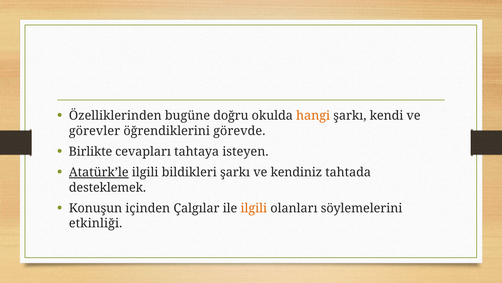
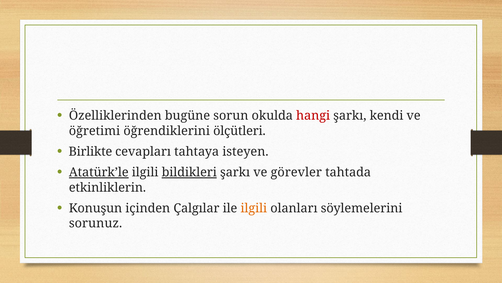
doğru: doğru -> sorun (231, 116)
hangi colour: orange -> red (313, 116)
görevler: görevler -> öğretimi (95, 131)
görevde: görevde -> ölçütleri (239, 131)
bildikleri underline: none -> present (189, 172)
kendiniz: kendiniz -> görevler (296, 172)
desteklemek: desteklemek -> etkinliklerin (107, 187)
etkinliği: etkinliği -> sorunuz (96, 223)
